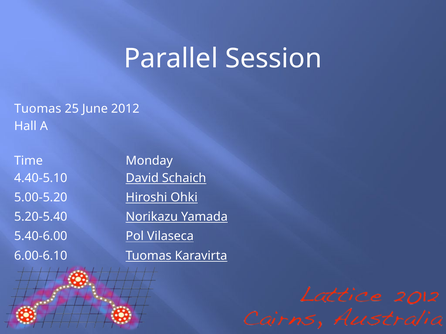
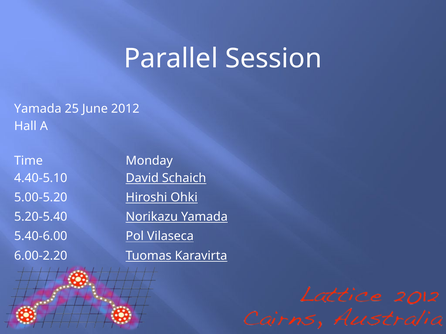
Tuomas: Tuomas -> Yamada (38, 109)
6.00-6.10: 6.00-6.10 -> 6.00-2.20 (41, 256)
